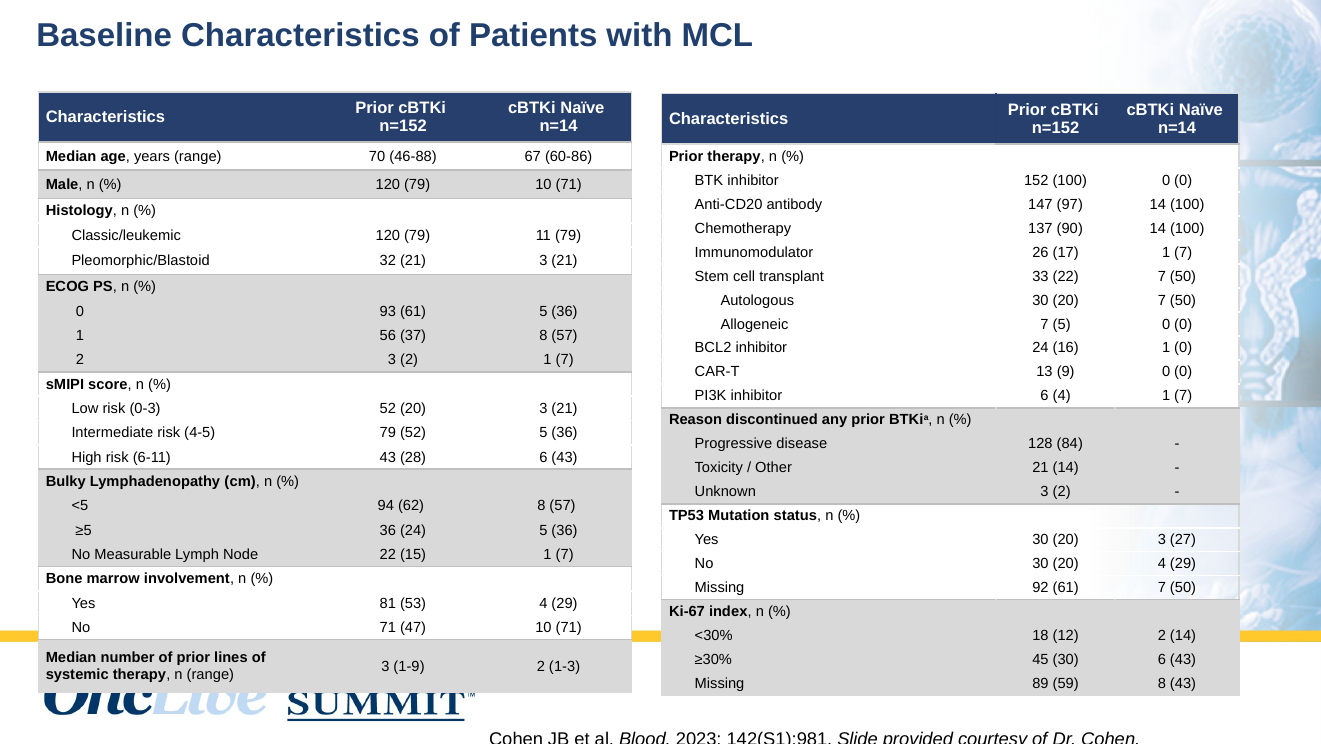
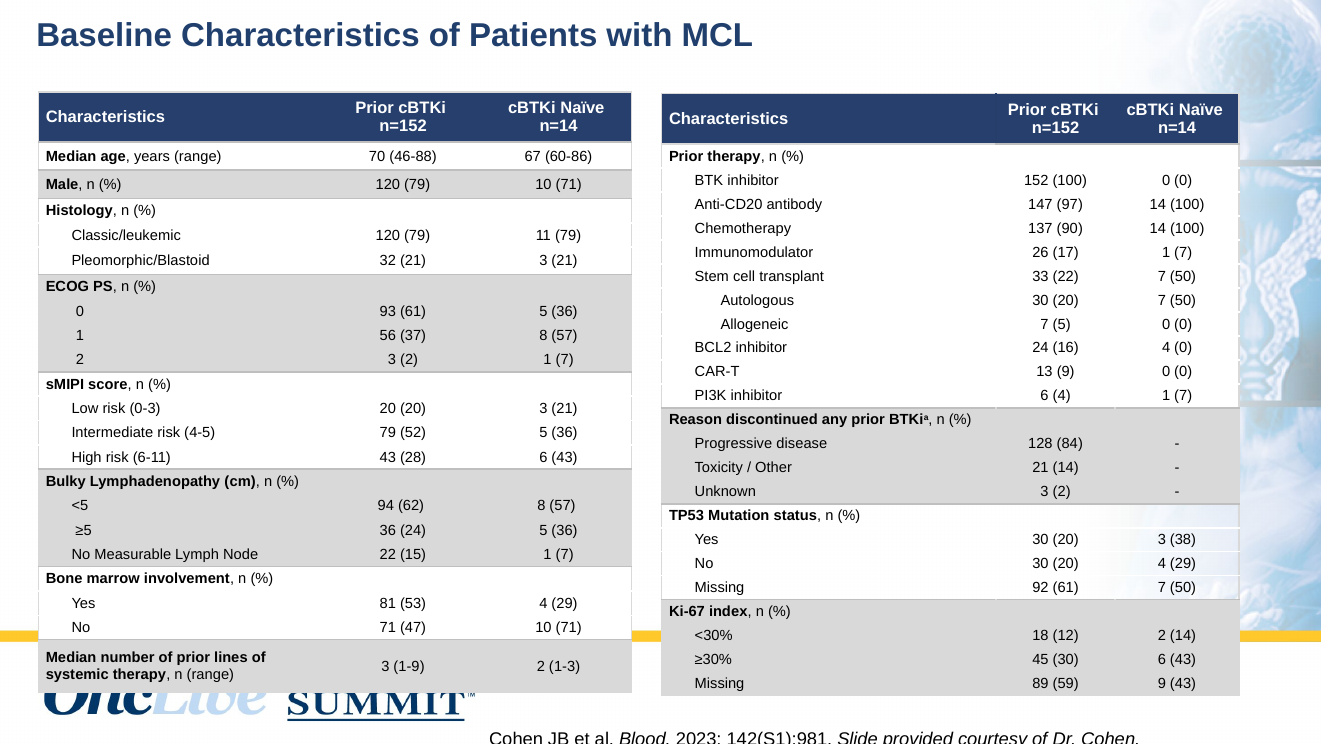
16 1: 1 -> 4 (1166, 348)
0-3 52: 52 -> 20 (388, 409)
27: 27 -> 38 (1183, 540)
59 8: 8 -> 9 (1162, 684)
